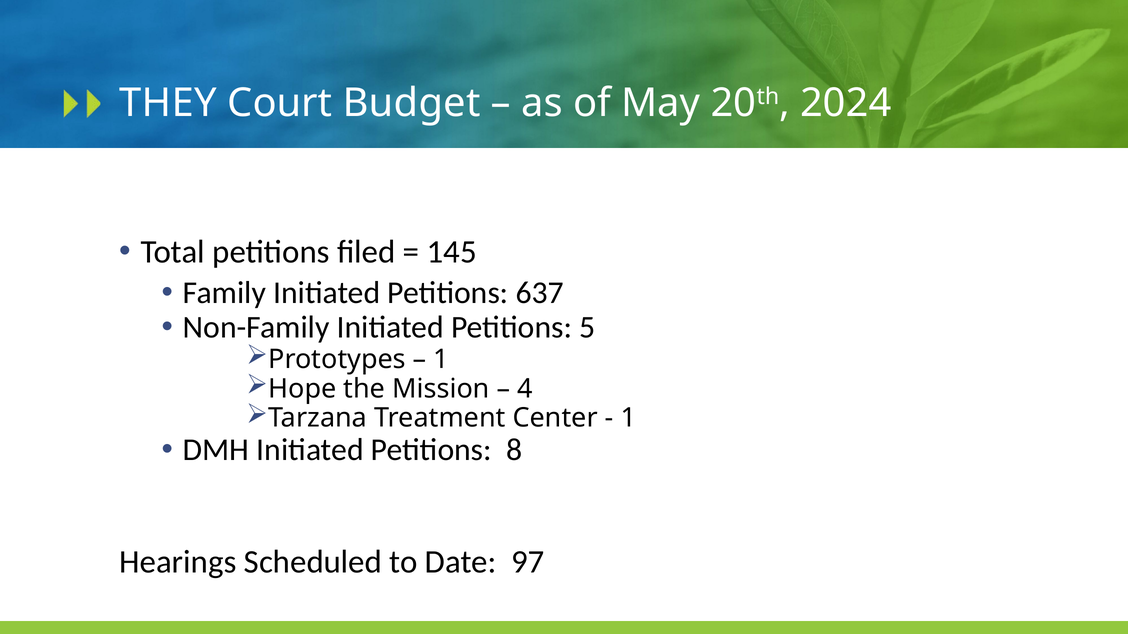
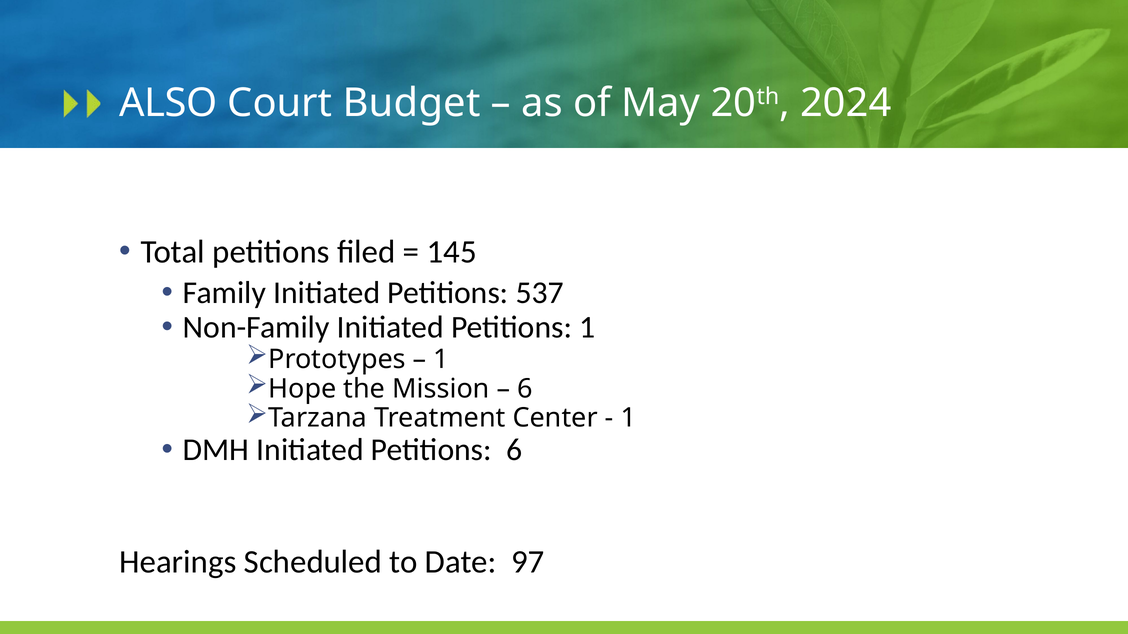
THEY: THEY -> ALSO (168, 103)
637: 637 -> 537 (540, 293)
Petitions 5: 5 -> 1 (587, 328)
4: 4 -> 6 (525, 389)
Petitions 8: 8 -> 6 (514, 450)
